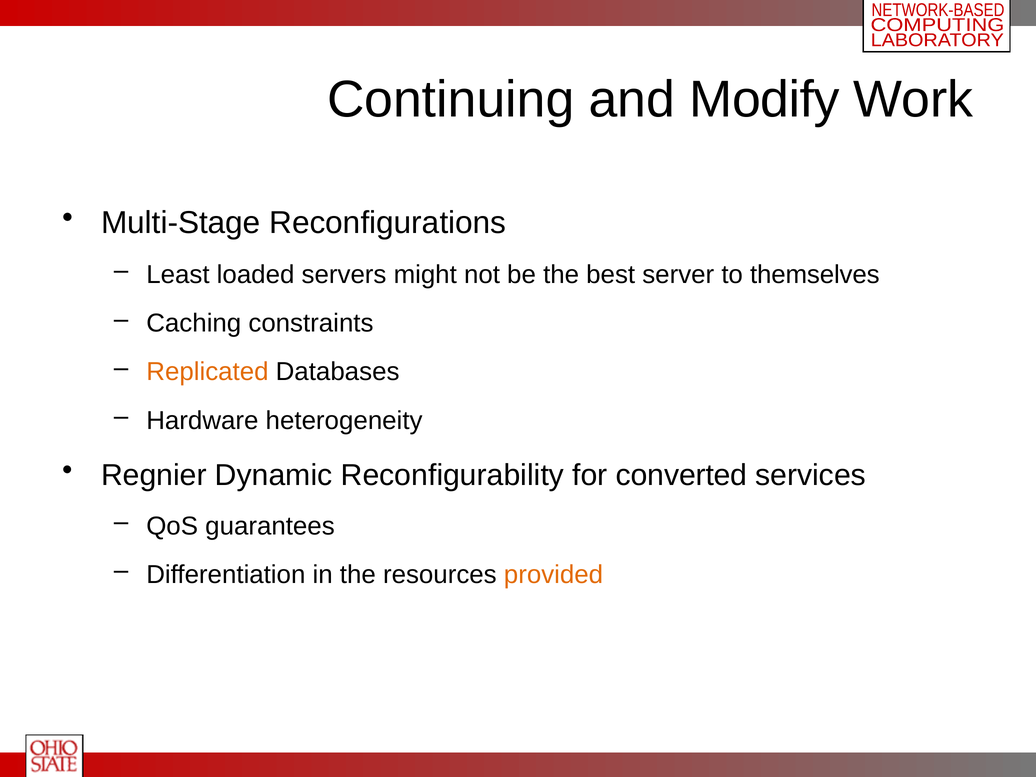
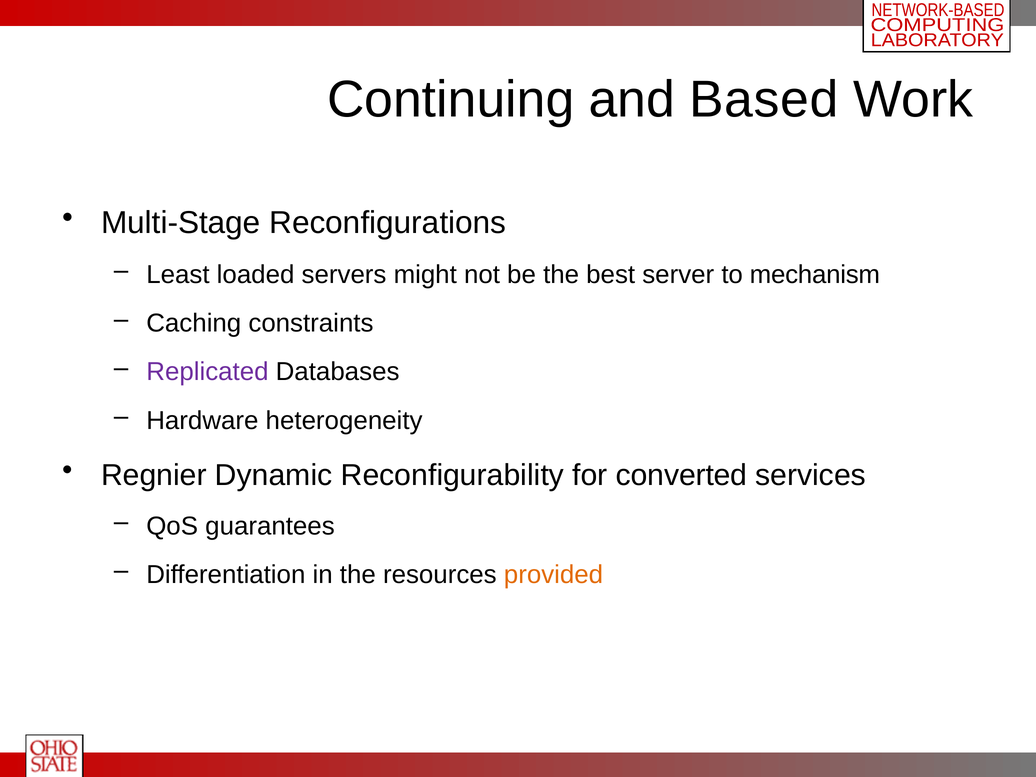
Modify: Modify -> Based (764, 99)
themselves: themselves -> mechanism (815, 275)
Replicated colour: orange -> purple (207, 372)
